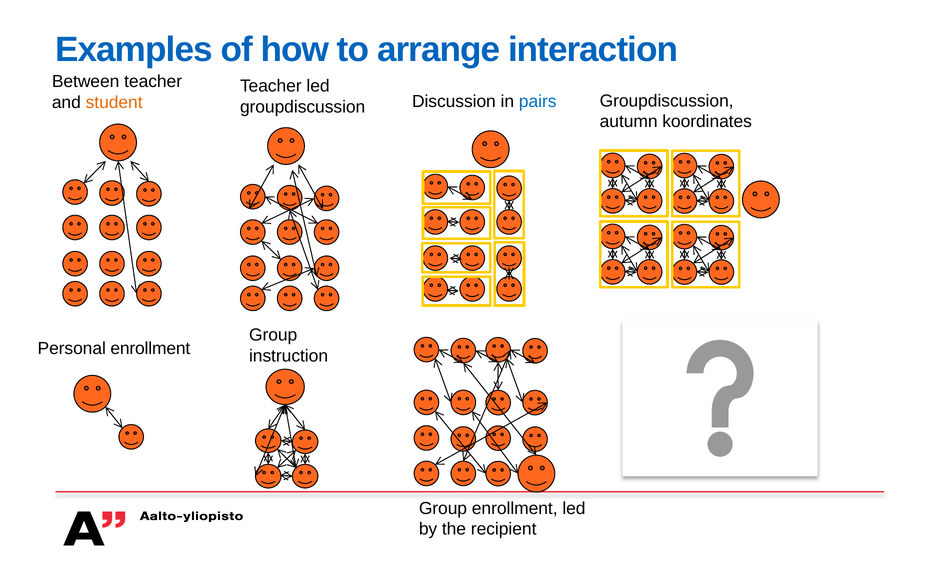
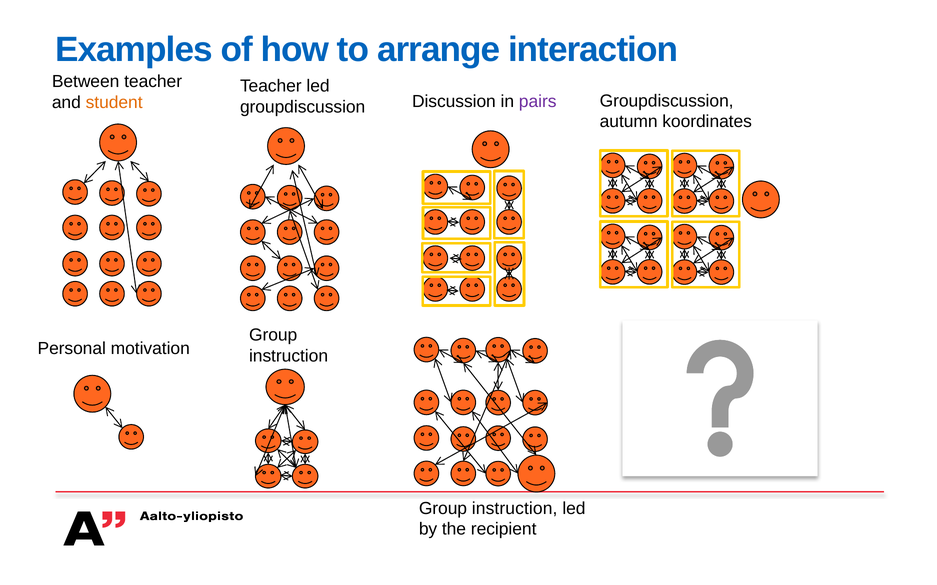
pairs colour: blue -> purple (538, 102)
Personal enrollment: enrollment -> motivation (150, 349)
enrollment: enrollment -> instruction (515, 509)
